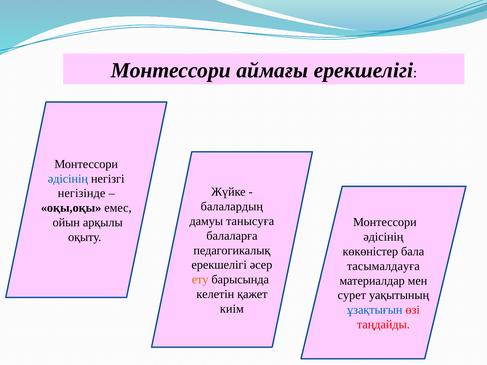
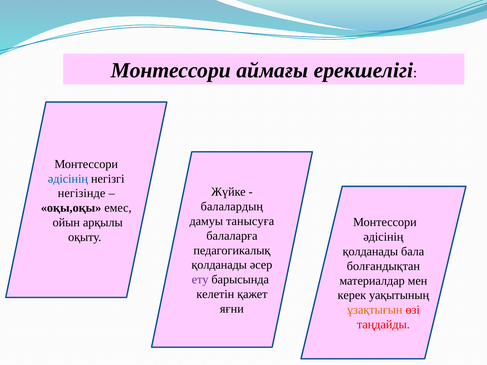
көкөністер: көкөністер -> қолданады (370, 252)
ерекшелігі: ерекшелігі -> қолданады (219, 265)
тасымалдауға: тасымалдауға -> болғандықтан (383, 266)
ету colour: orange -> purple (200, 280)
сурет: сурет -> керек (352, 296)
киім: киім -> яғни (232, 309)
ұзақтығын colour: blue -> orange (375, 310)
